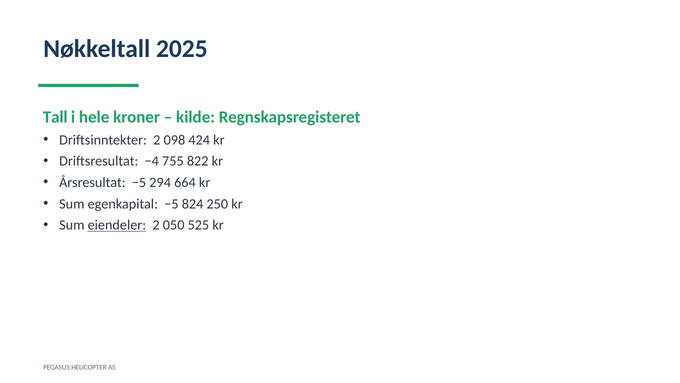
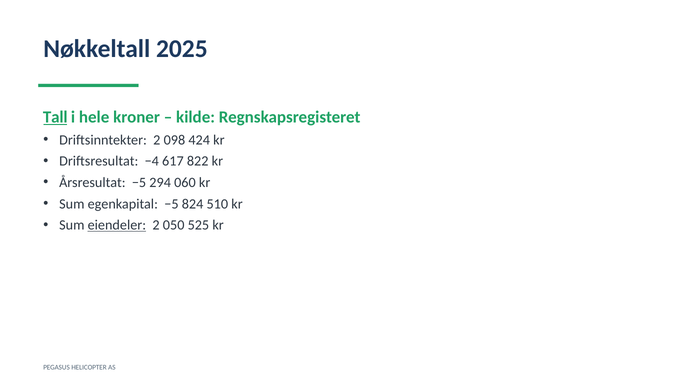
Tall underline: none -> present (55, 117)
755: 755 -> 617 (173, 161)
664: 664 -> 060 (185, 182)
250: 250 -> 510 (217, 204)
